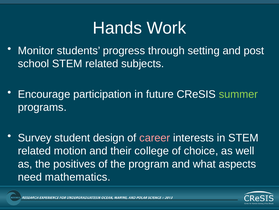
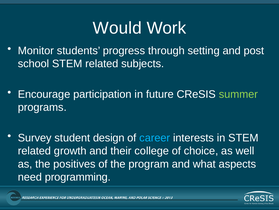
Hands: Hands -> Would (117, 28)
career colour: pink -> light blue (155, 137)
motion: motion -> growth (70, 150)
mathematics: mathematics -> programming (78, 176)
